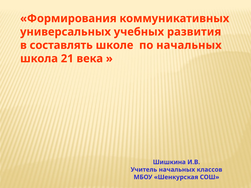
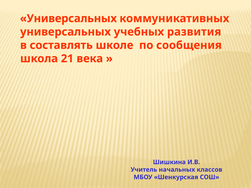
Формирования: Формирования -> Универсальных (68, 19)
по начальных: начальных -> сообщения (189, 45)
